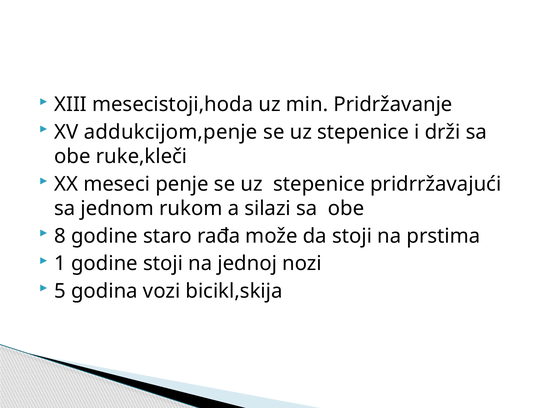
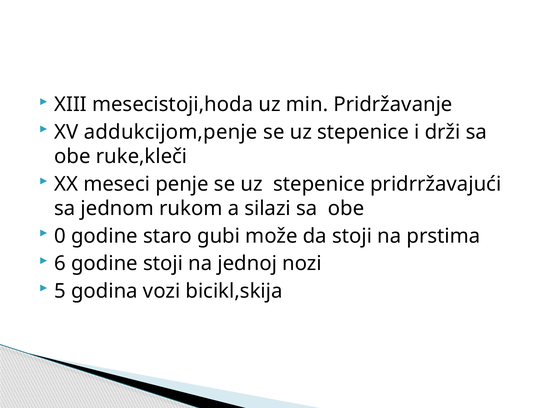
8: 8 -> 0 (60, 236)
rađa: rađa -> gubi (219, 236)
1: 1 -> 6 (60, 263)
